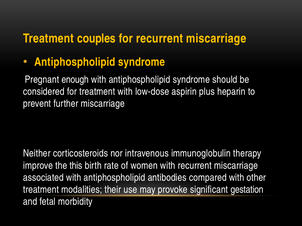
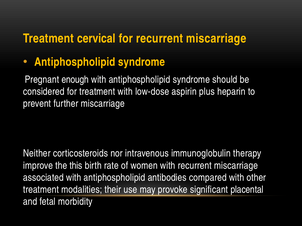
couples: couples -> cervical (96, 39)
gestation: gestation -> placental (247, 190)
